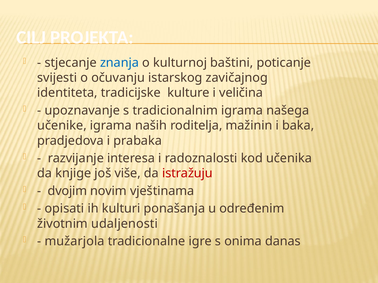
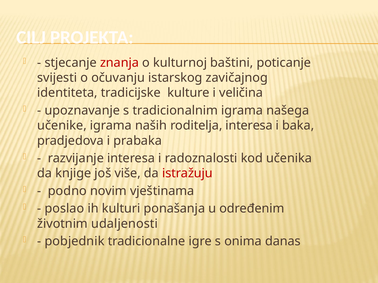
znanja colour: blue -> red (119, 63)
roditelja mažinin: mažinin -> interesa (249, 126)
dvojim: dvojim -> podno (67, 191)
opisati: opisati -> poslao (64, 209)
mužarjola: mužarjola -> pobjednik (75, 242)
